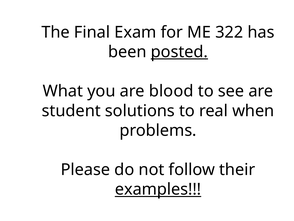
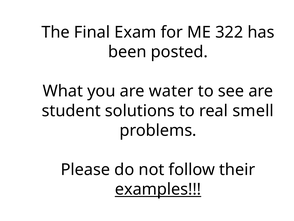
posted underline: present -> none (179, 52)
blood: blood -> water (171, 91)
when: when -> smell (253, 111)
